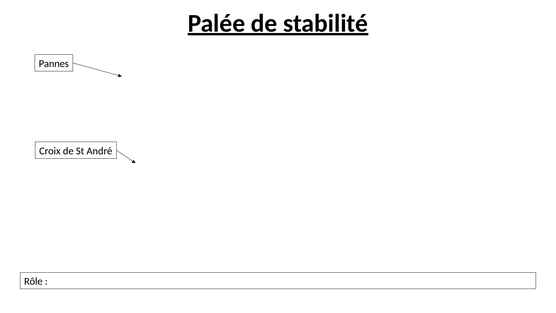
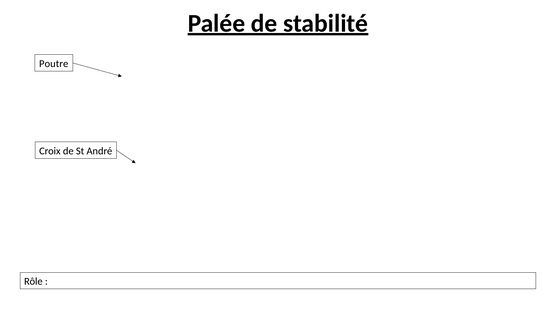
Pannes: Pannes -> Poutre (54, 64)
